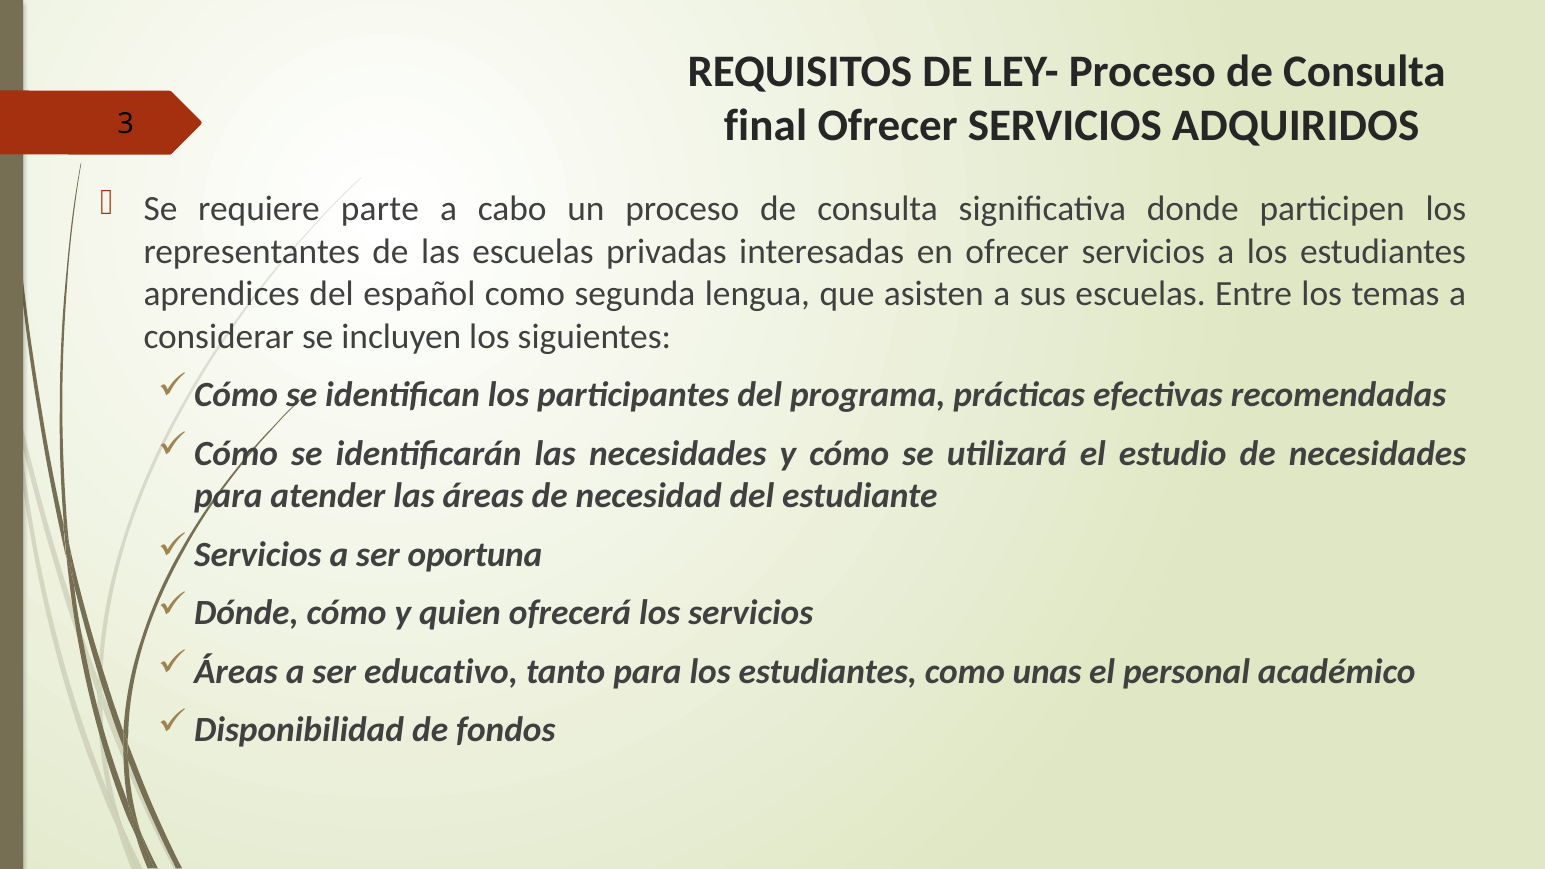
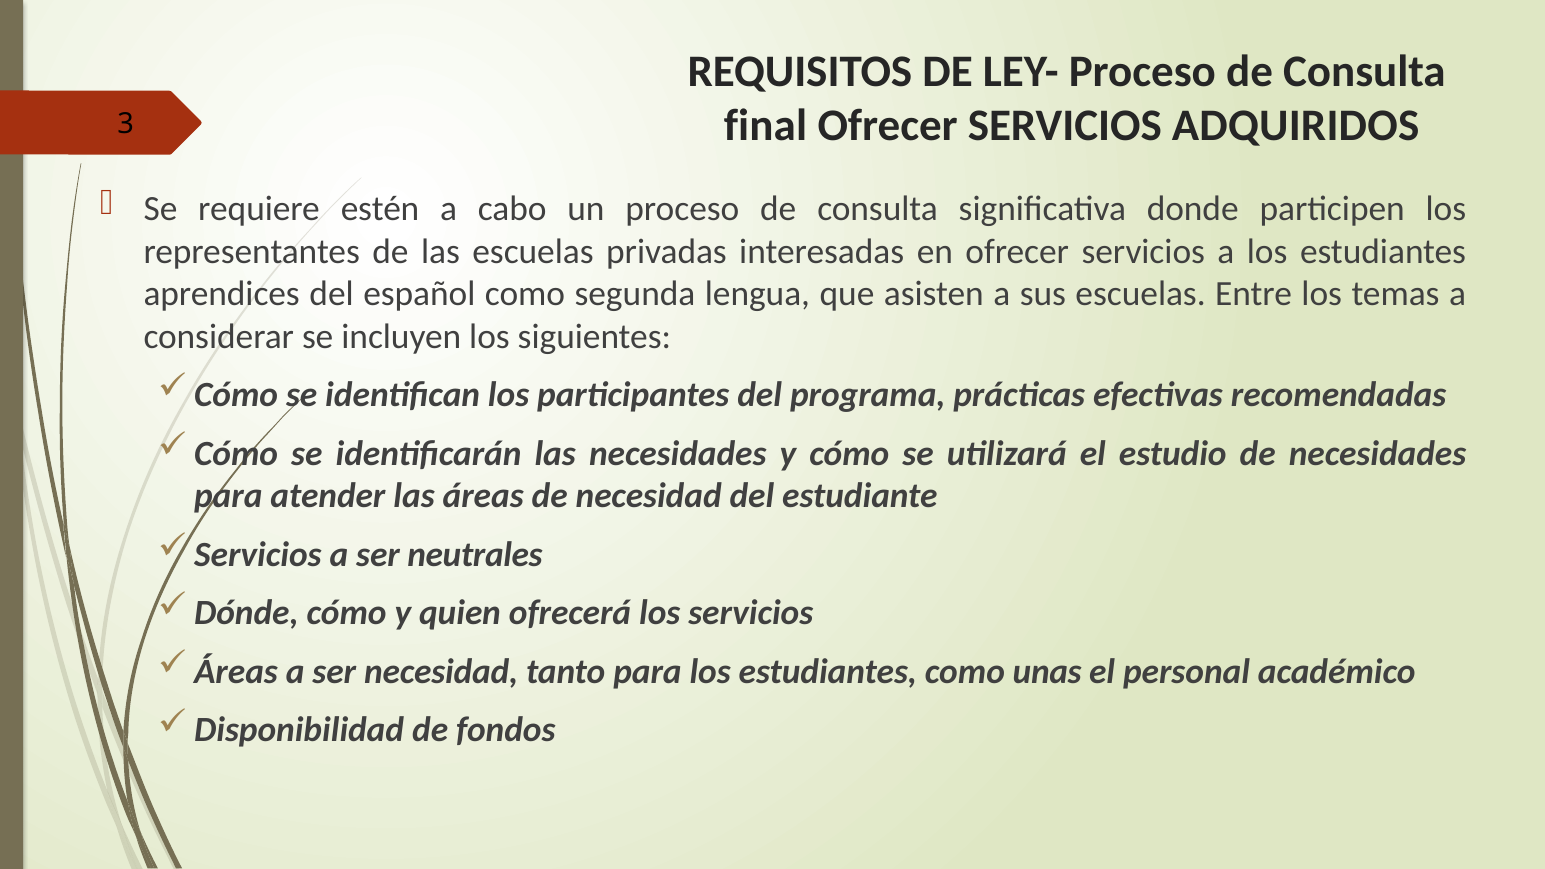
parte: parte -> estén (380, 209)
oportuna: oportuna -> neutrales (475, 555)
ser educativo: educativo -> necesidad (441, 672)
